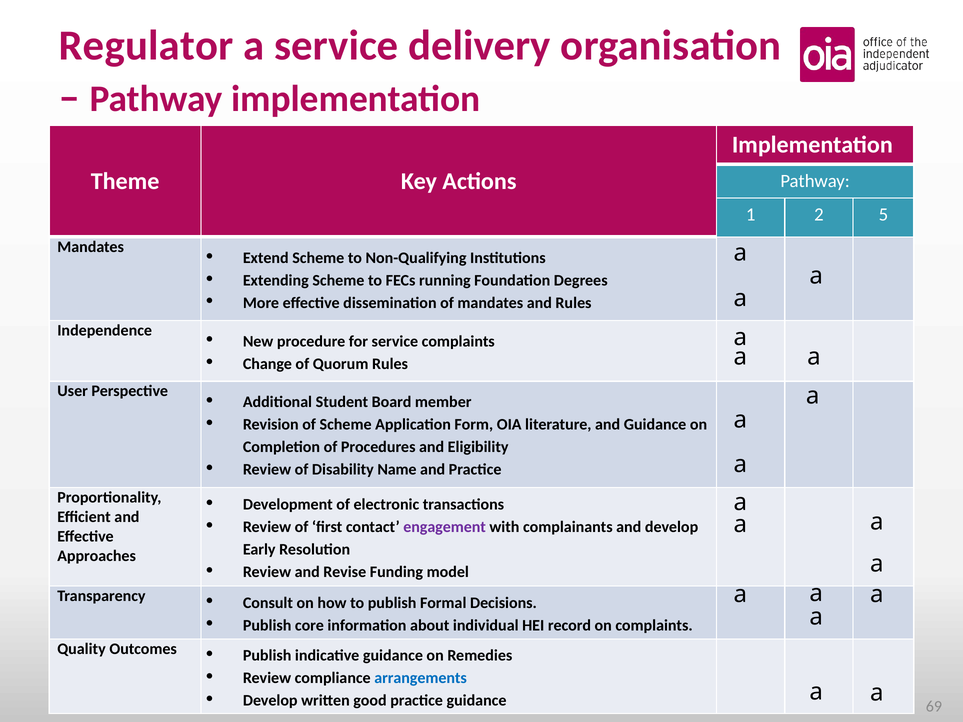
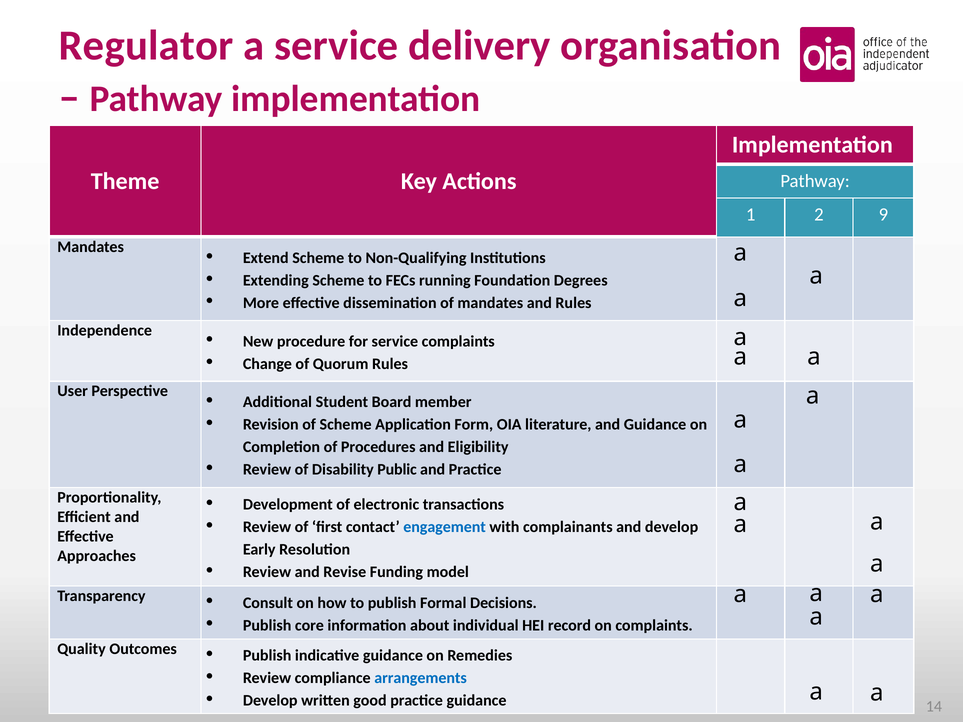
5: 5 -> 9 (883, 214)
Name: Name -> Public (397, 470)
engagement colour: purple -> blue (445, 527)
69: 69 -> 14 (934, 707)
